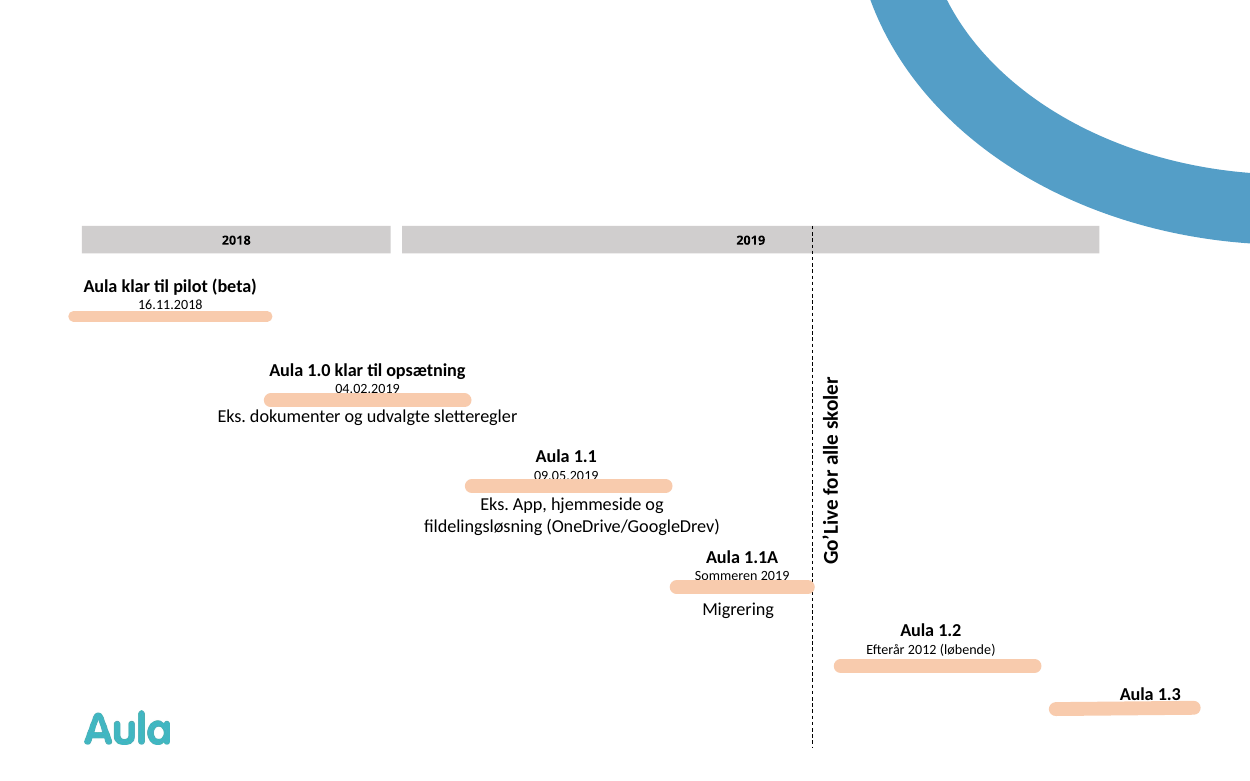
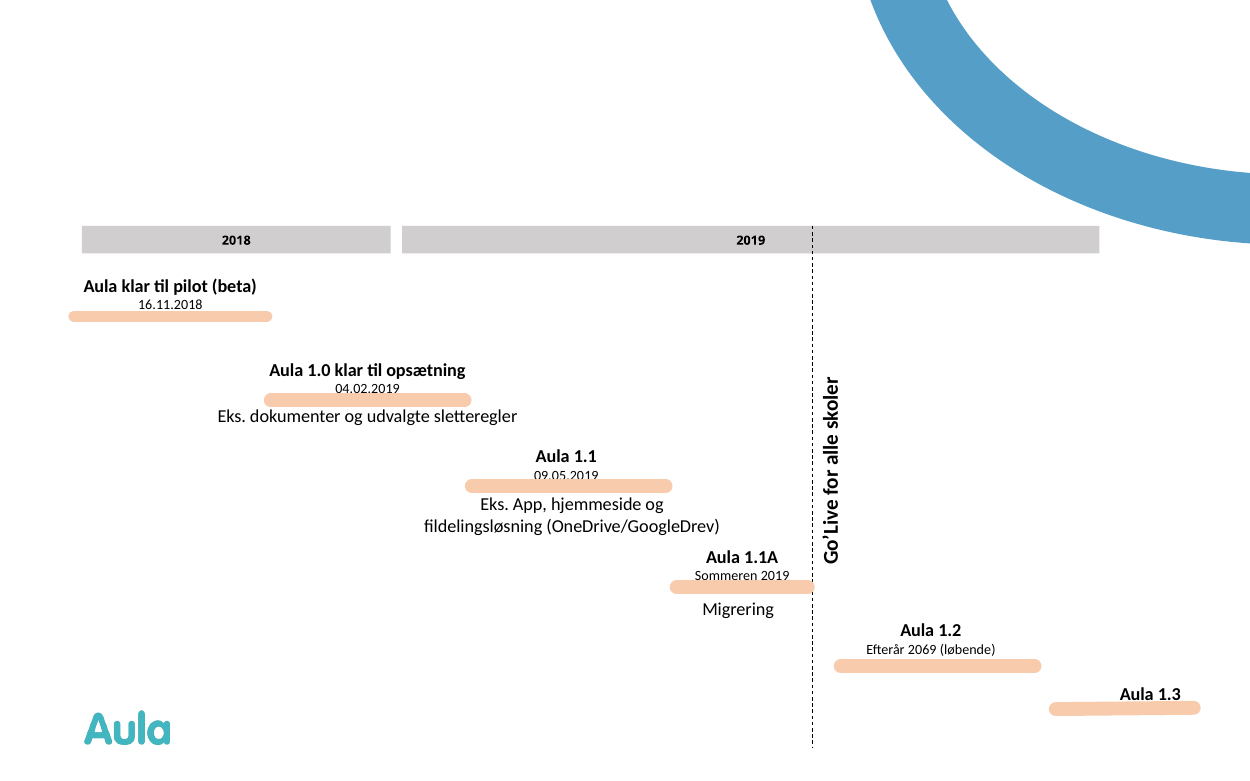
2012: 2012 -> 2069 (922, 650)
